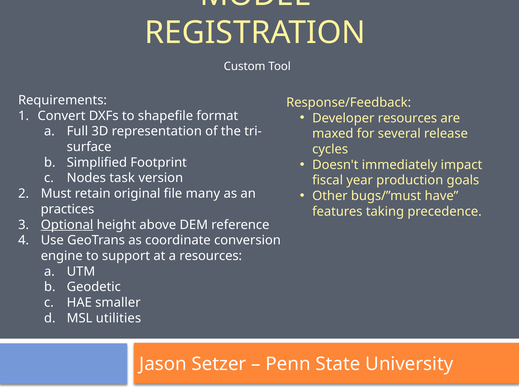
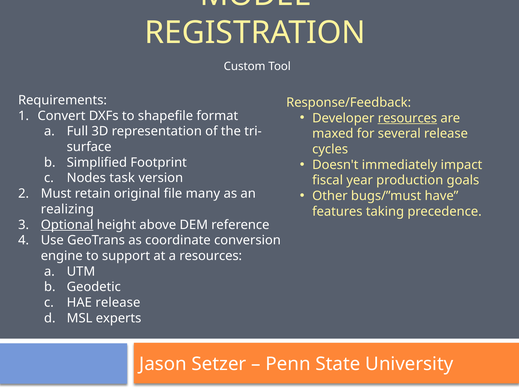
resources underline: none -> present (407, 118)
practices: practices -> realizing (67, 209)
HAE smaller: smaller -> release (118, 303)
utilities: utilities -> experts (119, 318)
